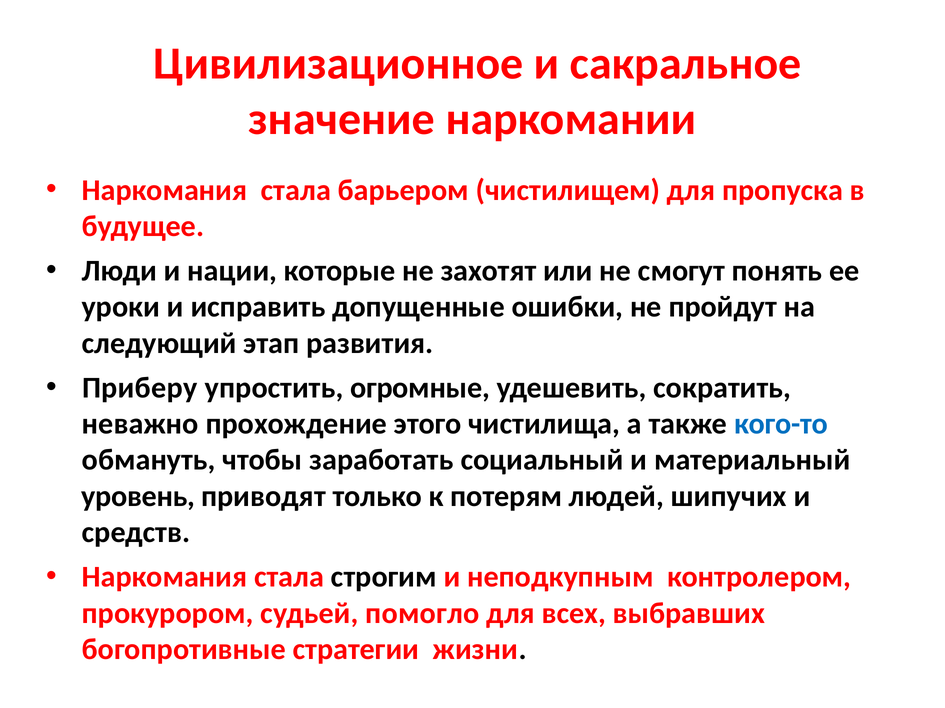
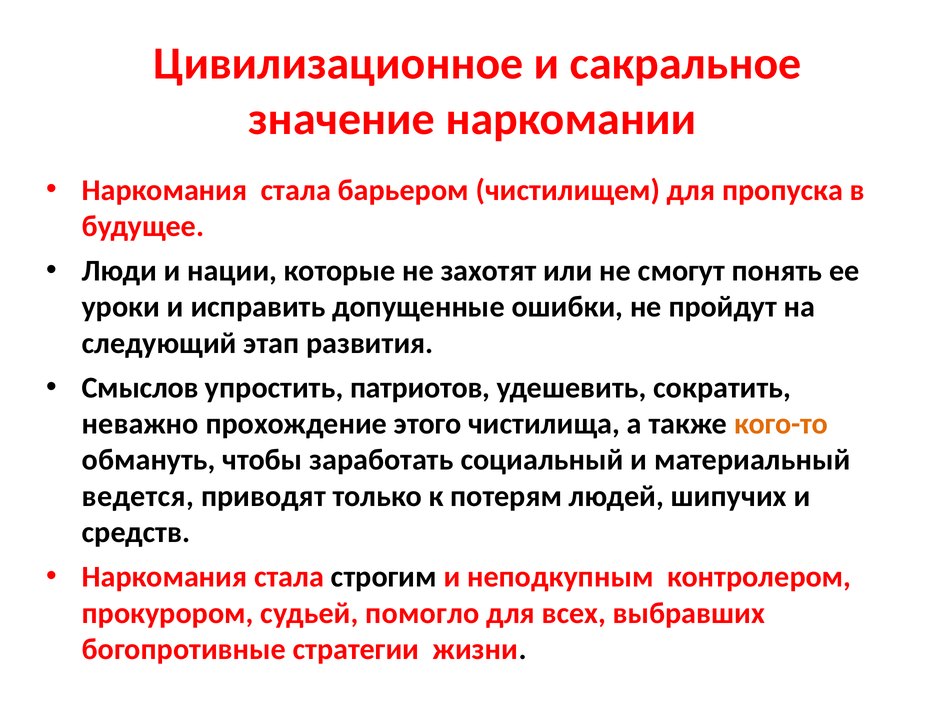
Приберу: Приберу -> Смыслов (140, 388)
огромные: огромные -> патриотов (420, 388)
кого-то colour: blue -> orange (781, 424)
уровень: уровень -> ведется (138, 497)
